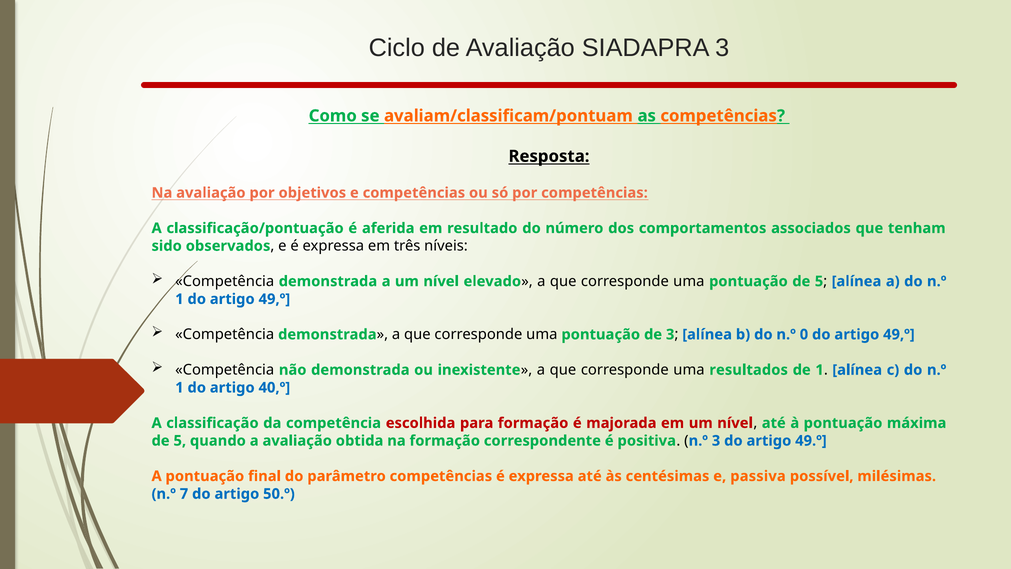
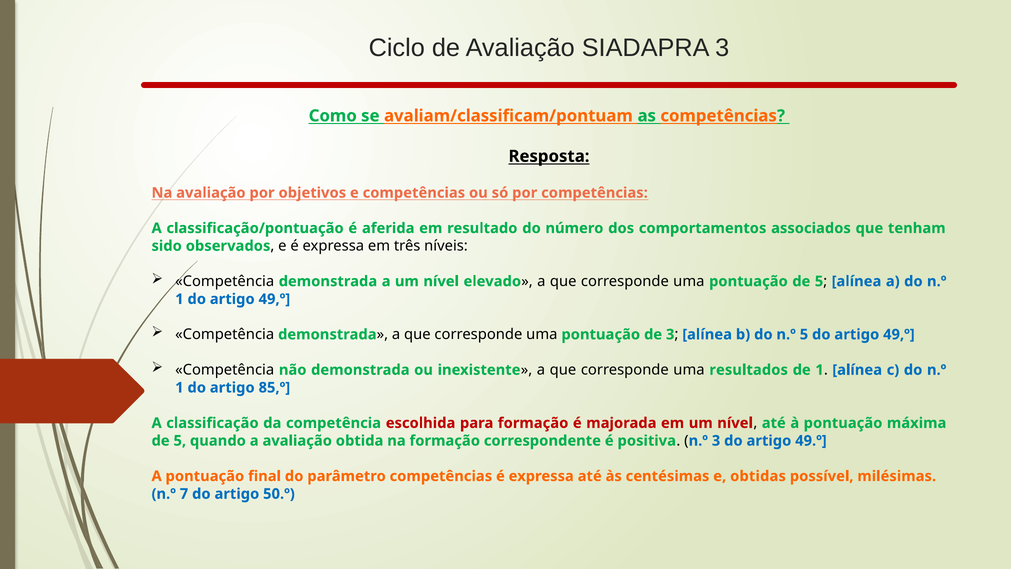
n.º 0: 0 -> 5 (804, 334)
40,º: 40,º -> 85,º (274, 387)
passiva: passiva -> obtidas (758, 476)
